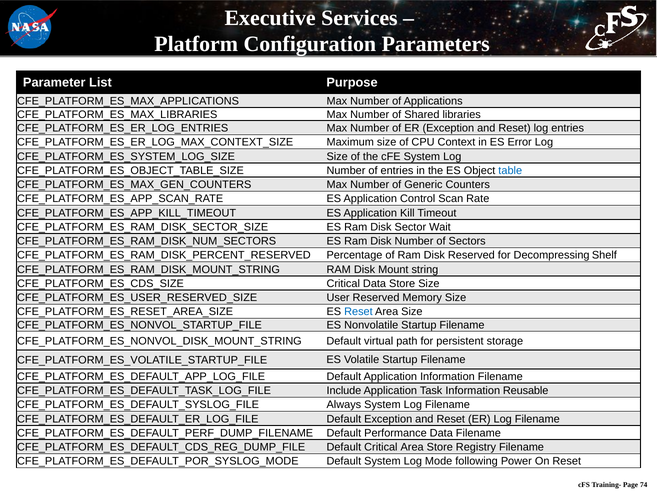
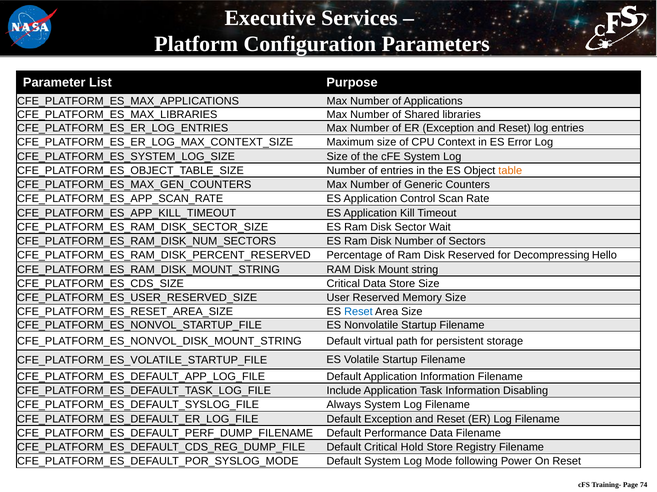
table colour: blue -> orange (510, 171)
Shelf: Shelf -> Hello (604, 256)
Reusable: Reusable -> Disabling (526, 391)
Critical Area: Area -> Hold (412, 448)
